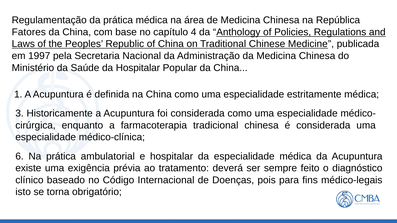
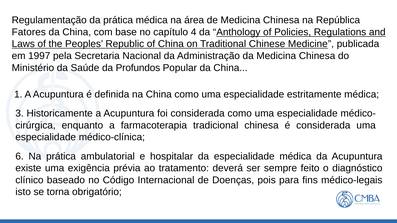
da Hospitalar: Hospitalar -> Profundos (138, 68)
